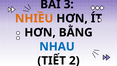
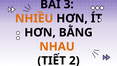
NHAU colour: blue -> orange (57, 47)
